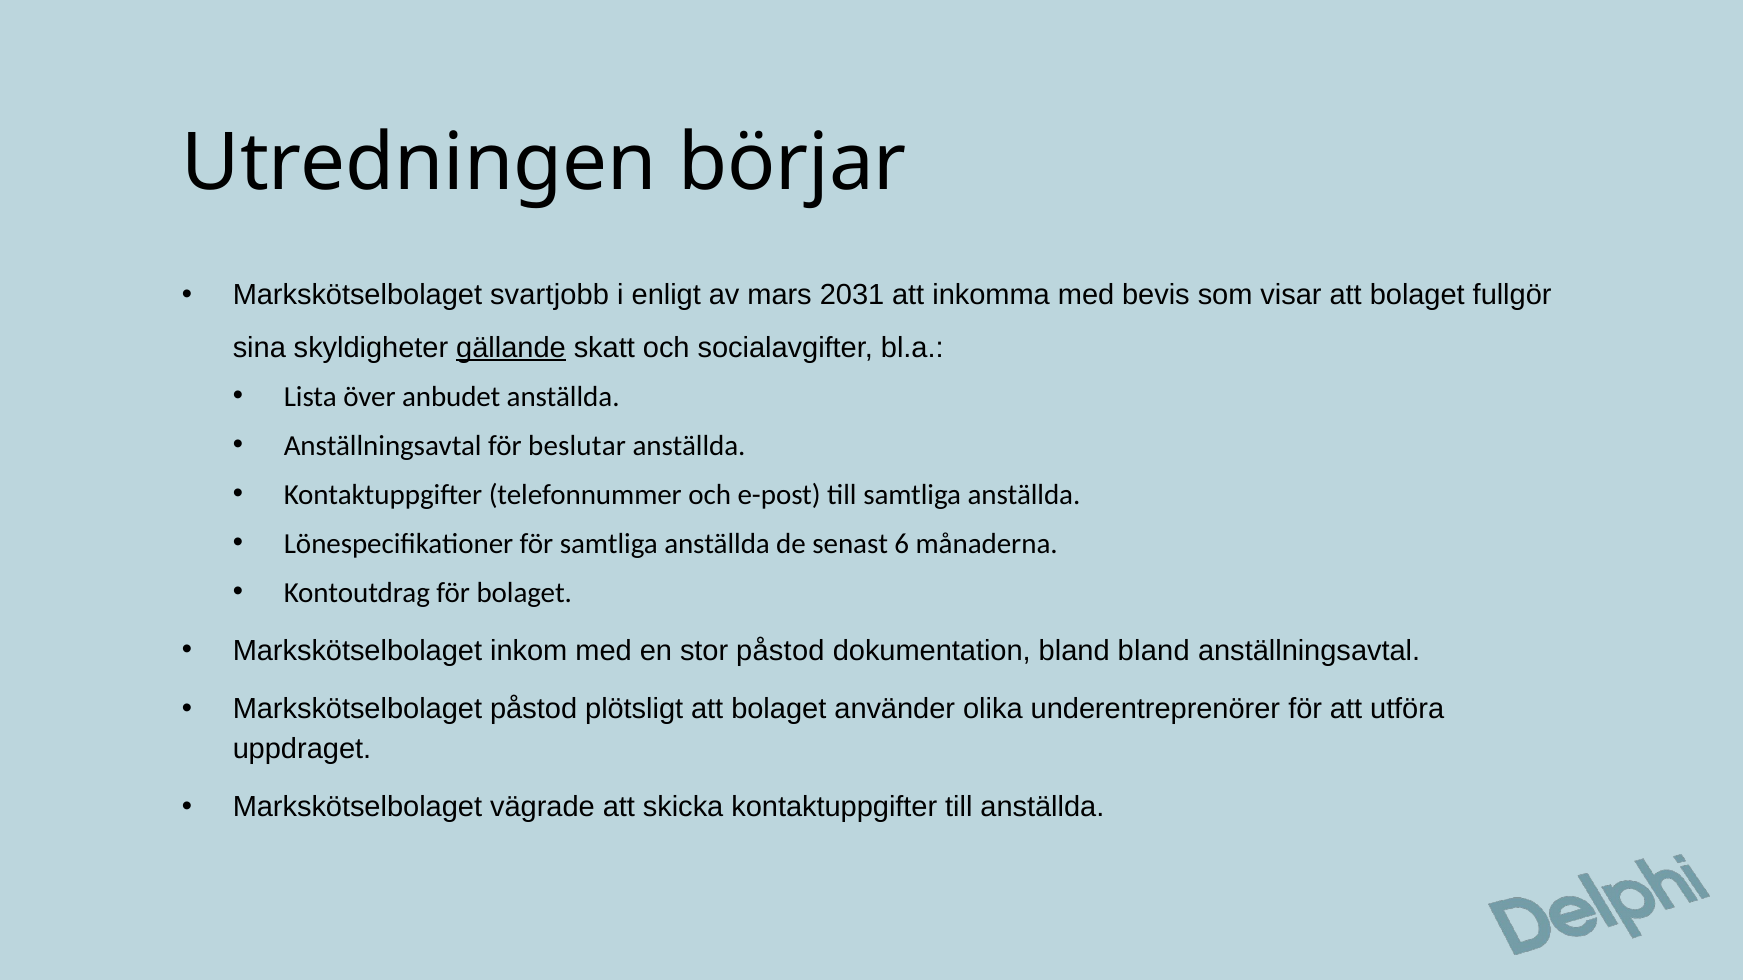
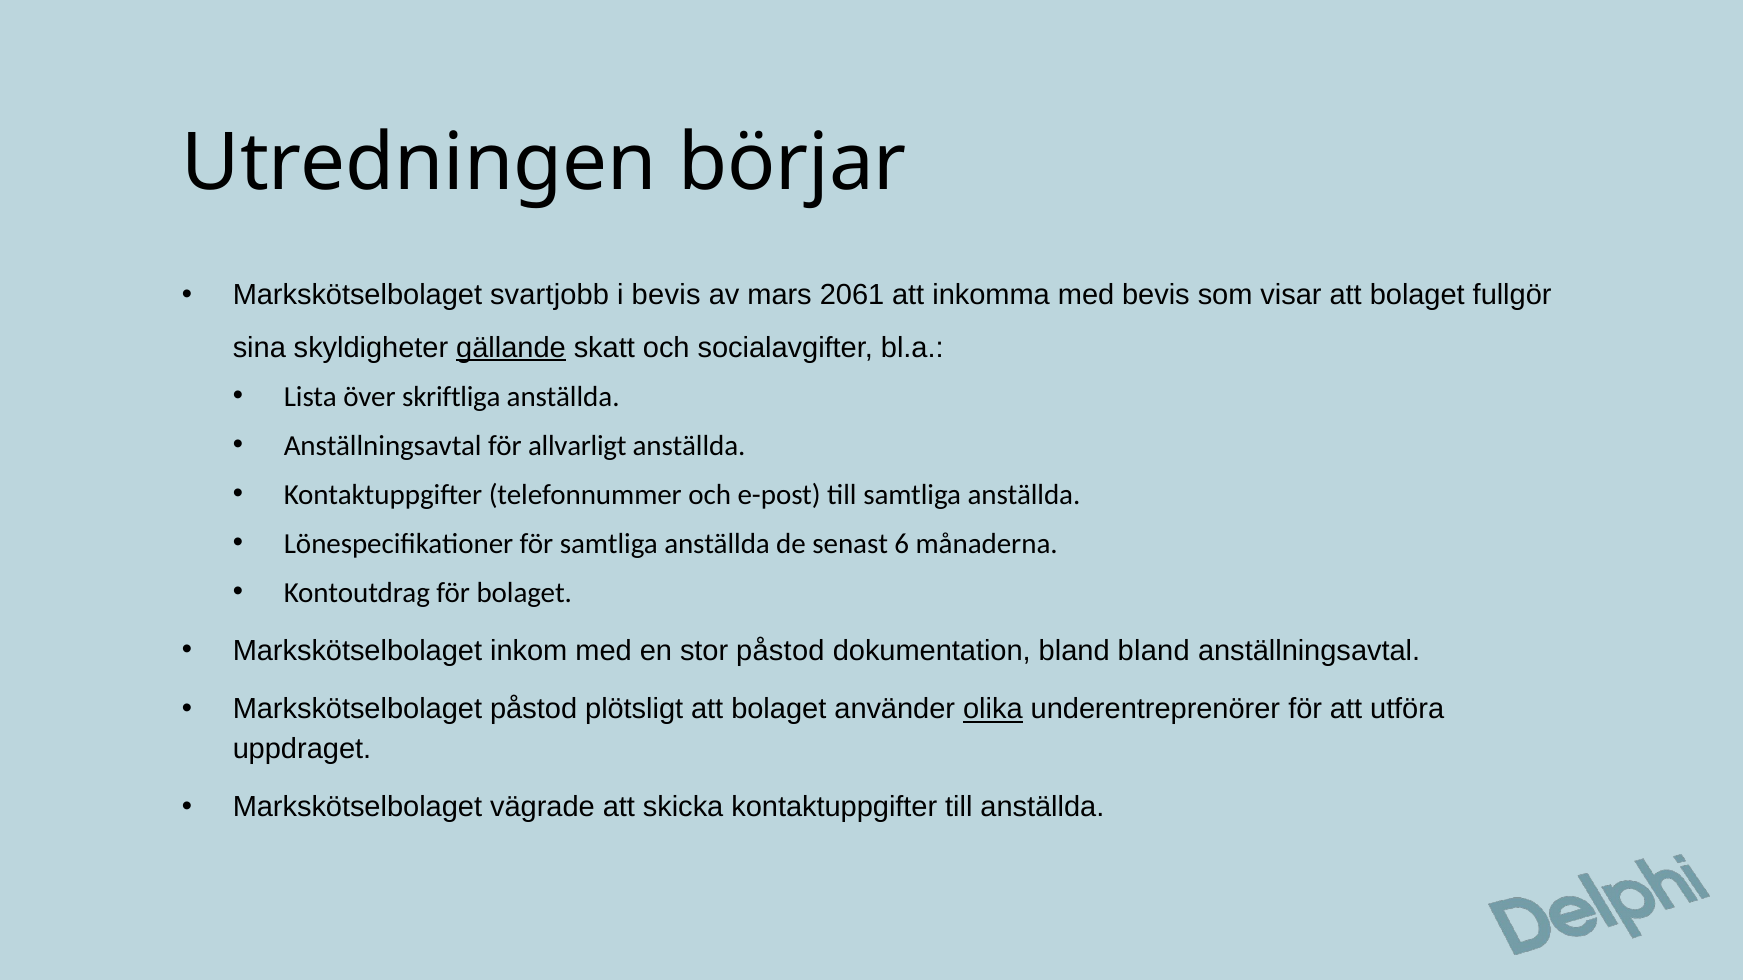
i enligt: enligt -> bevis (666, 295)
2031: 2031 -> 2061 (852, 295)
anbudet: anbudet -> skriftliga (451, 397)
beslutar: beslutar -> allvarligt (577, 446)
olika underline: none -> present (993, 710)
